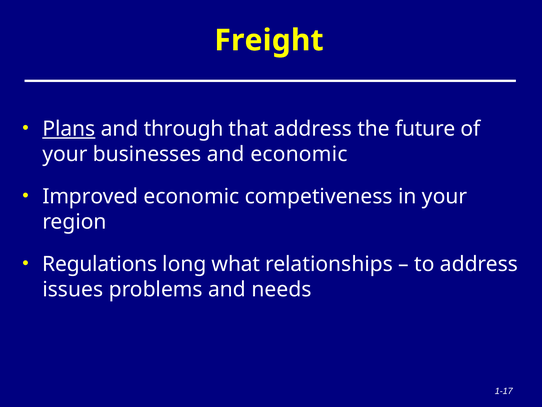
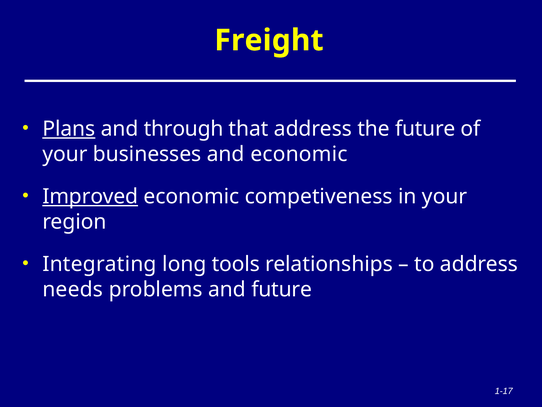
Improved underline: none -> present (90, 196)
Regulations: Regulations -> Integrating (99, 264)
what: what -> tools (236, 264)
issues: issues -> needs (73, 289)
and needs: needs -> future (282, 289)
